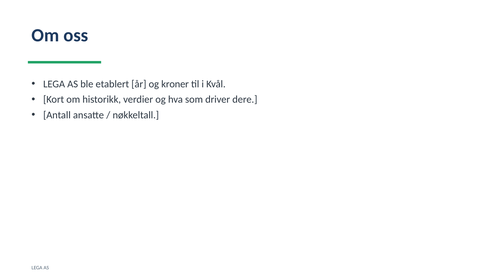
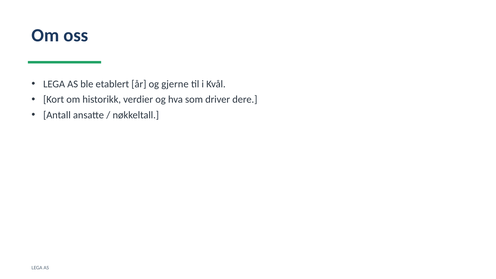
kroner: kroner -> gjerne (175, 84)
